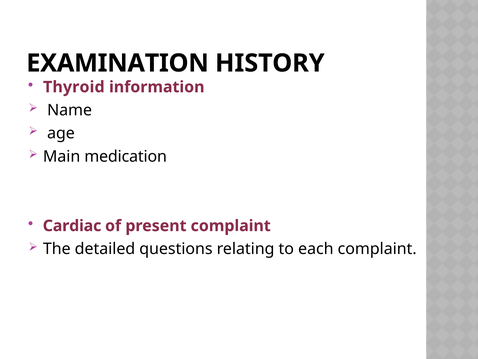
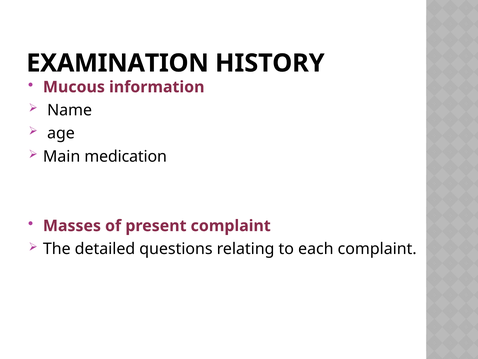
Thyroid: Thyroid -> Mucous (74, 87)
Cardiac: Cardiac -> Masses (72, 226)
